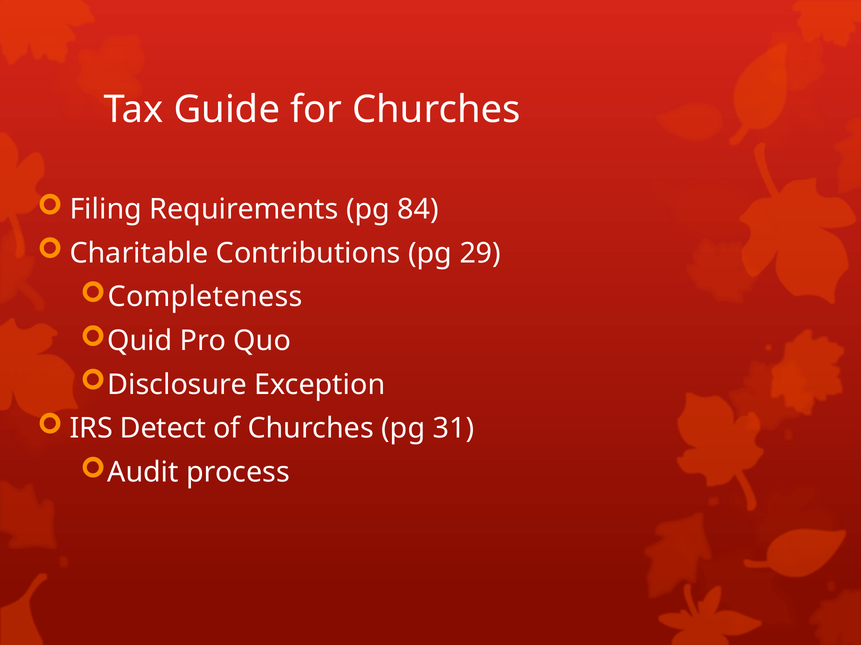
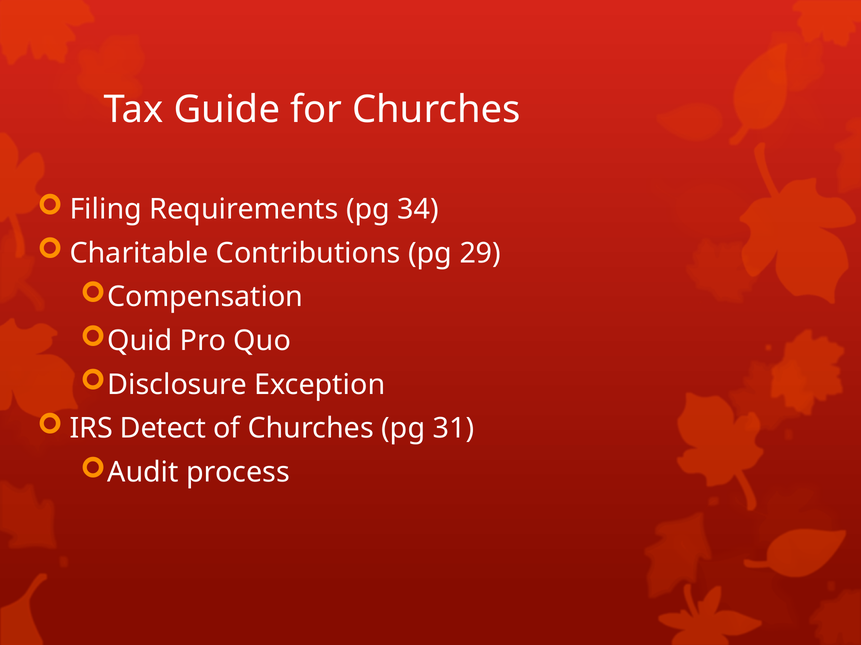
84: 84 -> 34 (418, 210)
Completeness: Completeness -> Compensation (205, 297)
